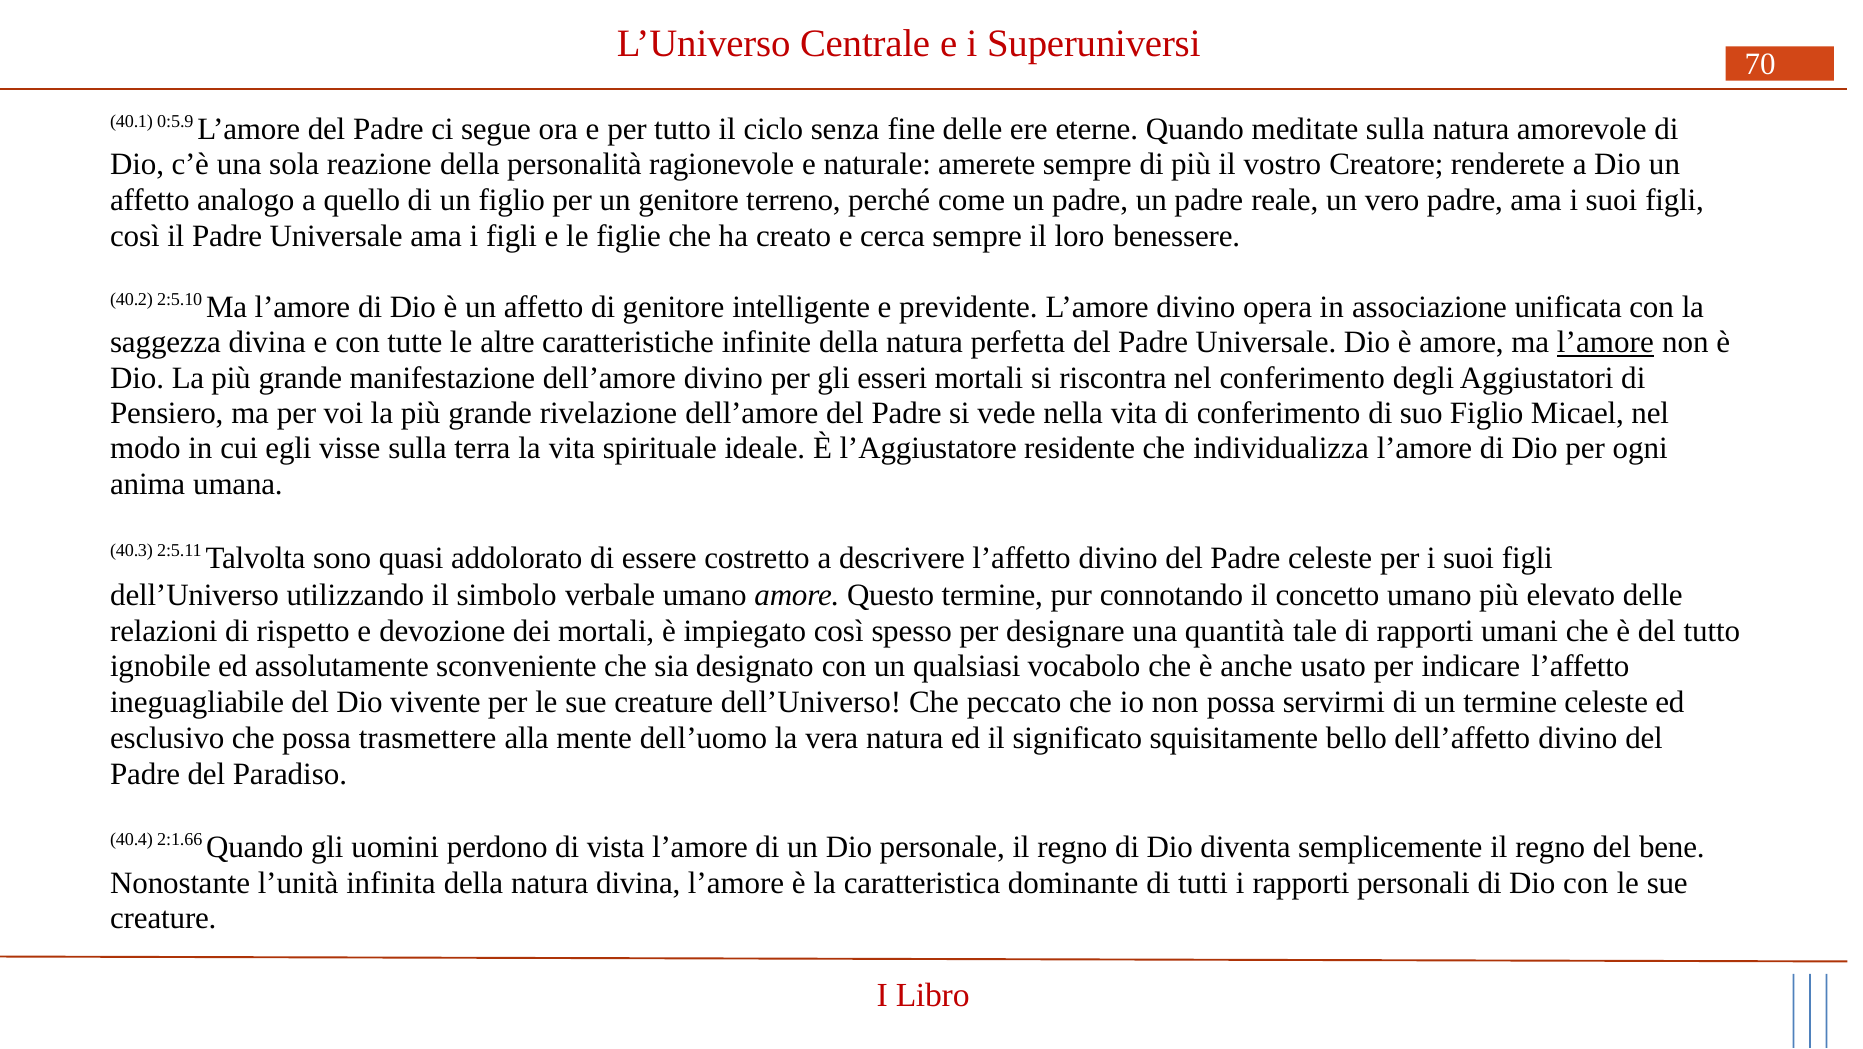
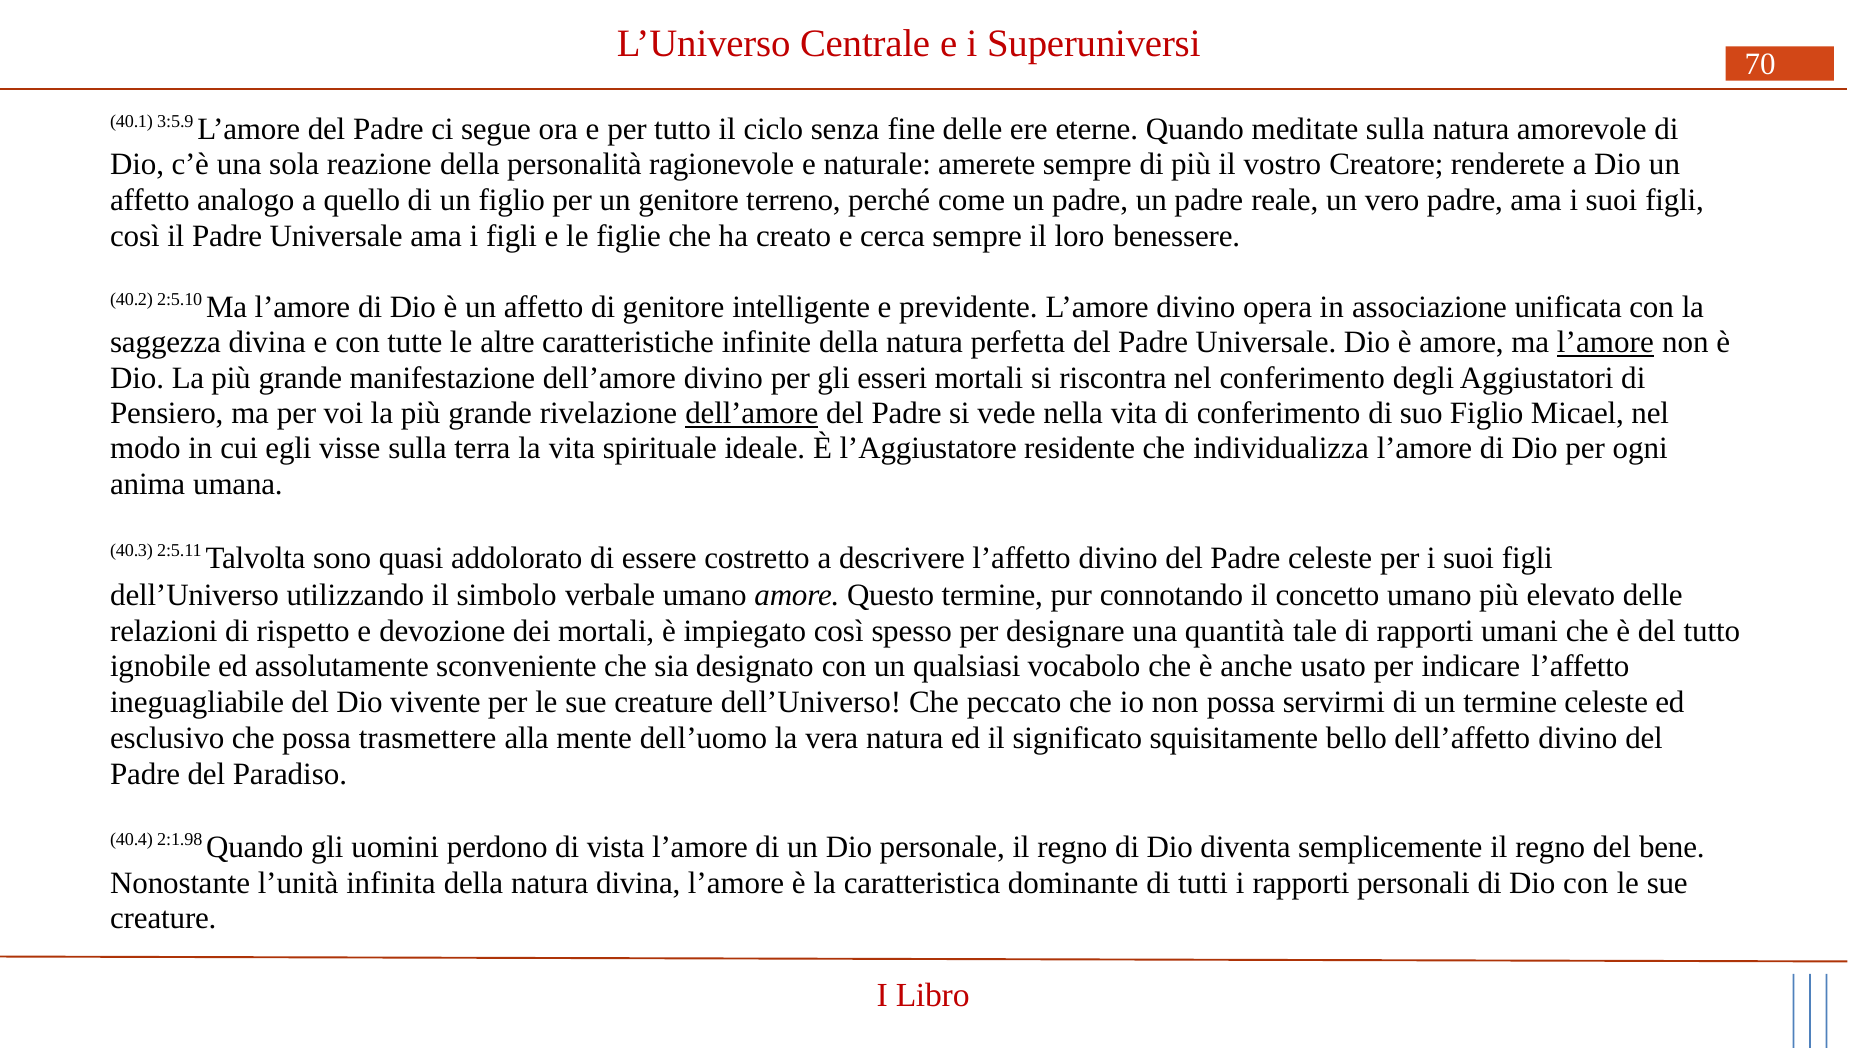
0:5.9: 0:5.9 -> 3:5.9 (175, 121)
dell’amore underline: none -> present (752, 413)
2:1.66: 2:1.66 -> 2:1.98 (180, 840)
